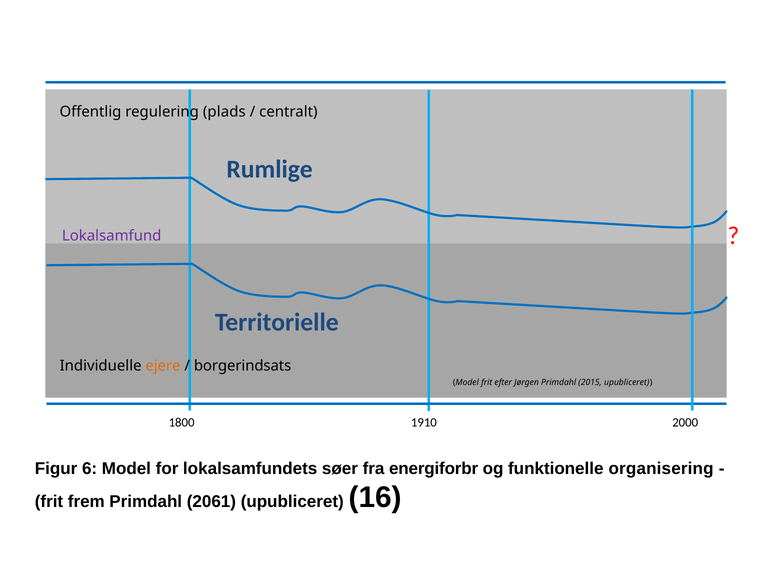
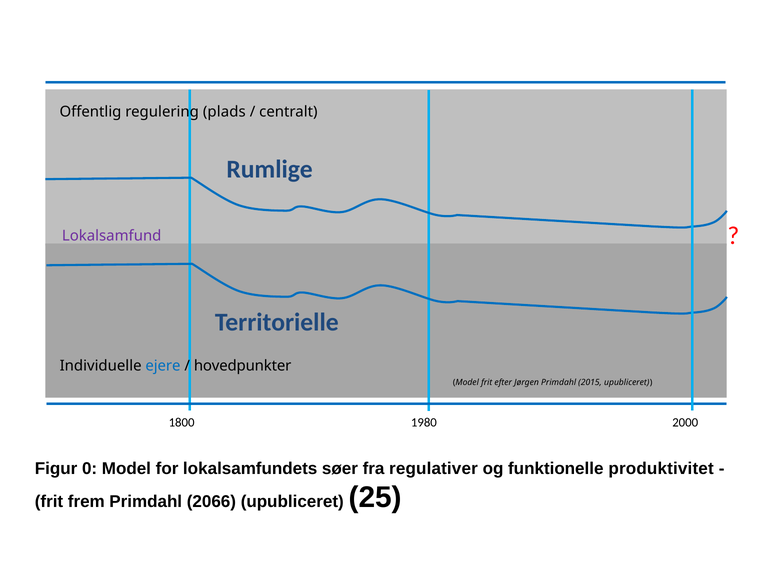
ejere colour: orange -> blue (163, 366)
borgerindsats: borgerindsats -> hovedpunkter (243, 366)
1910: 1910 -> 1980 (424, 423)
6: 6 -> 0 (90, 468)
energiforbr: energiforbr -> regulativer (433, 468)
organisering: organisering -> produktivitet (661, 468)
2061: 2061 -> 2066 (211, 502)
16: 16 -> 25 (375, 497)
